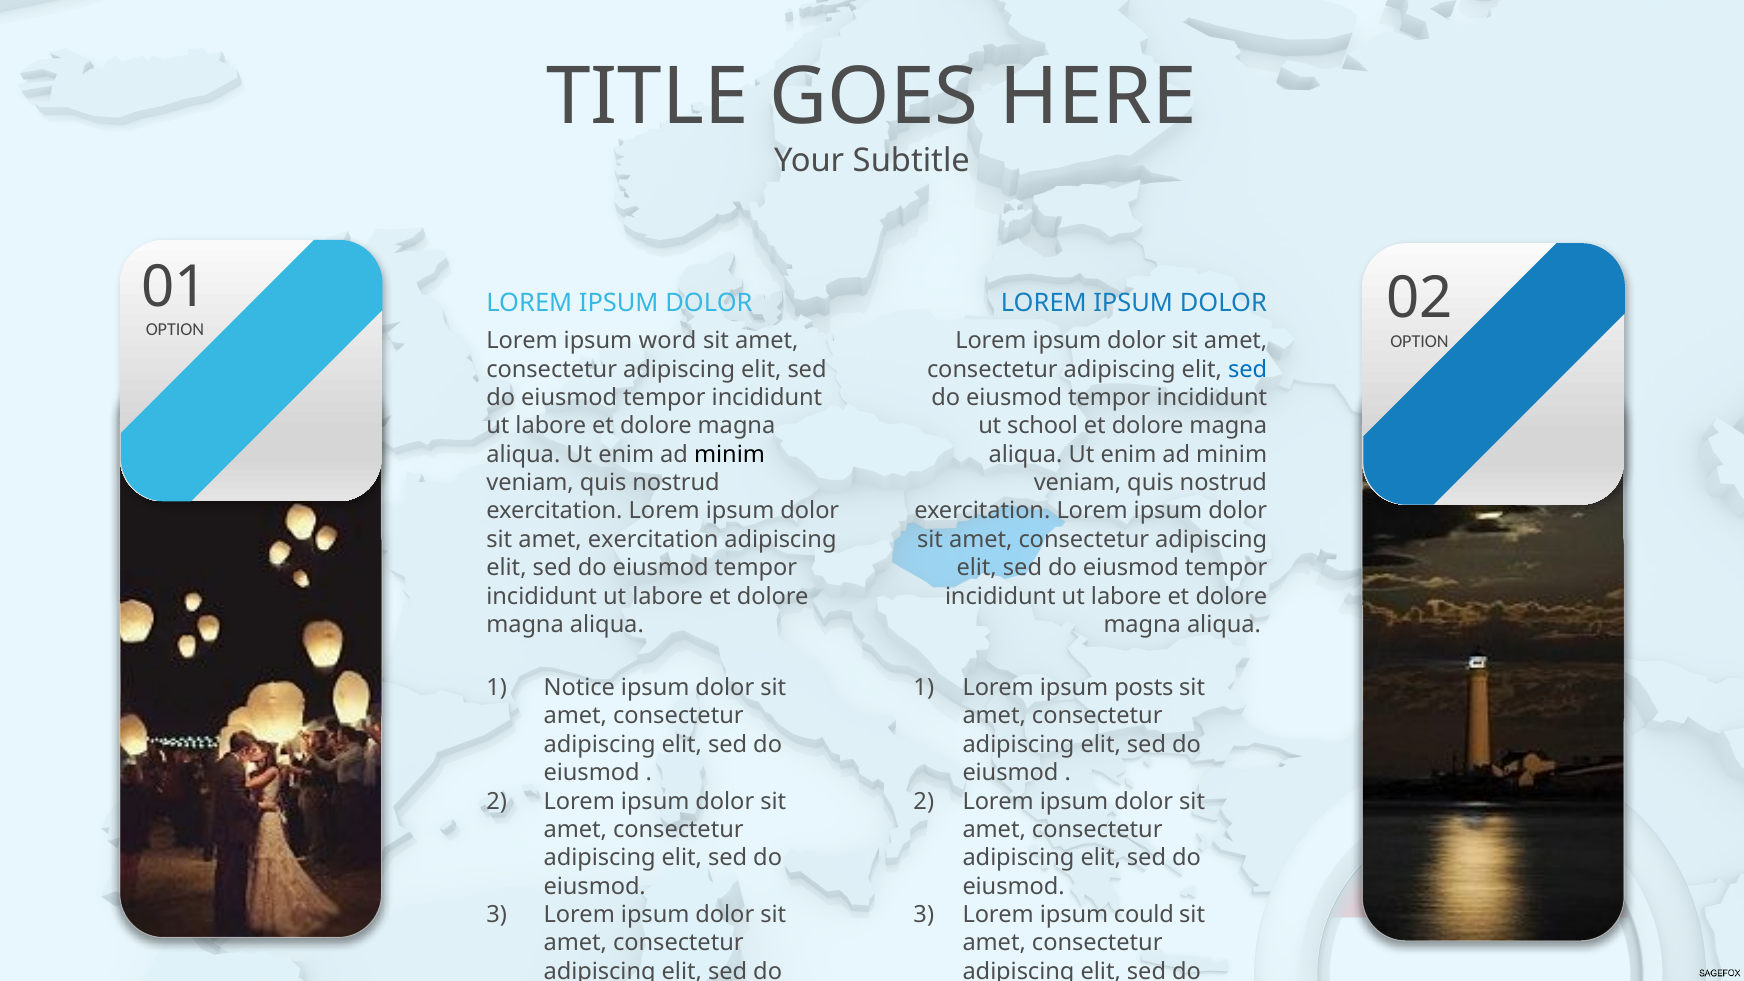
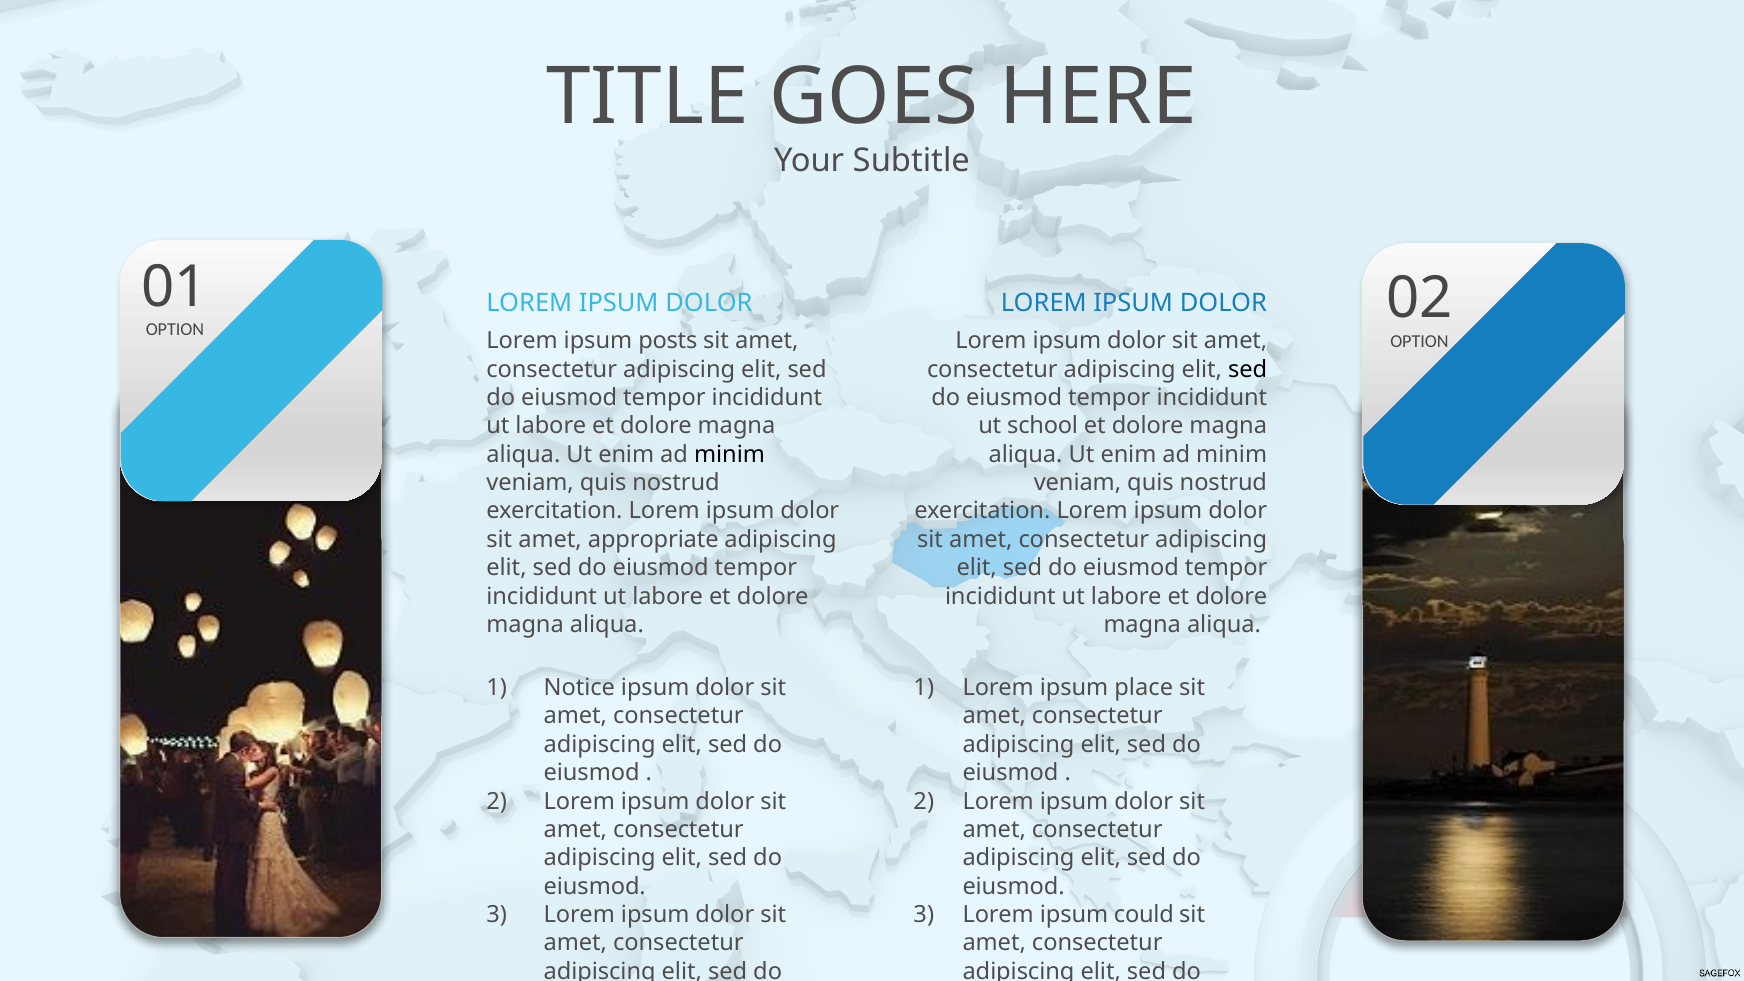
word: word -> posts (668, 341)
sed colour: blue -> black (1248, 369)
amet exercitation: exercitation -> appropriate (653, 539)
posts: posts -> place (1144, 688)
